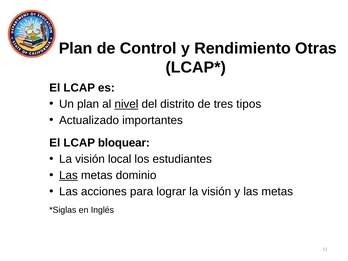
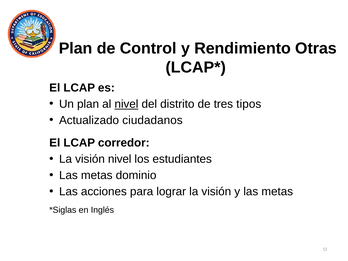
importantes: importantes -> ciudadanos (152, 120)
bloquear: bloquear -> corredor (124, 143)
visión local: local -> nivel (120, 159)
Las underline: present -> none (68, 175)
